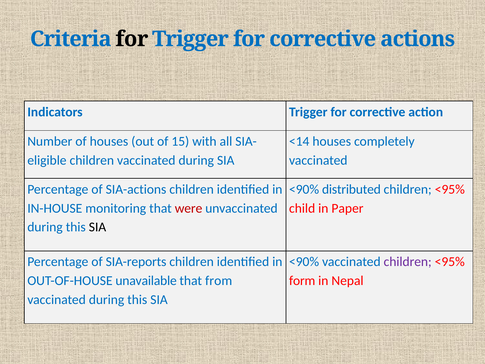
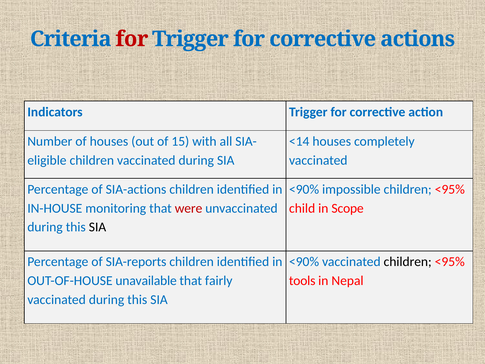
for colour: black -> red (132, 39)
distributed: distributed -> impossible (351, 189)
Paper: Paper -> Scope (348, 208)
children colour: purple -> black (408, 262)
from: from -> fairly (219, 281)
form: form -> tools (302, 281)
